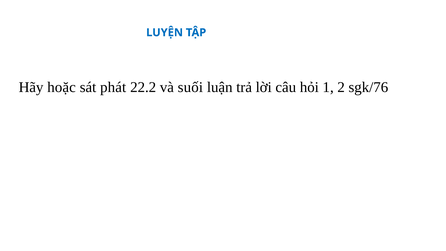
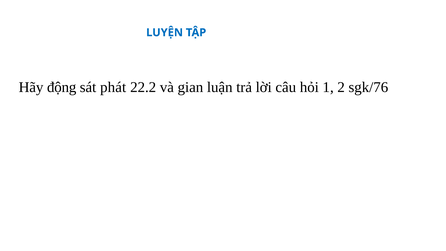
hoặc: hoặc -> động (62, 87)
suối: suối -> gian (190, 87)
